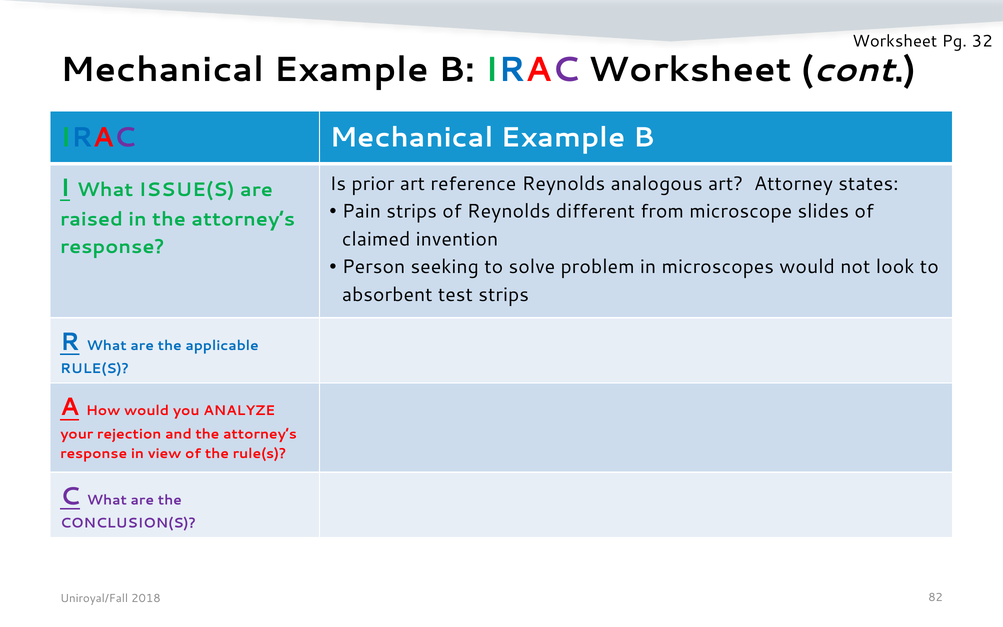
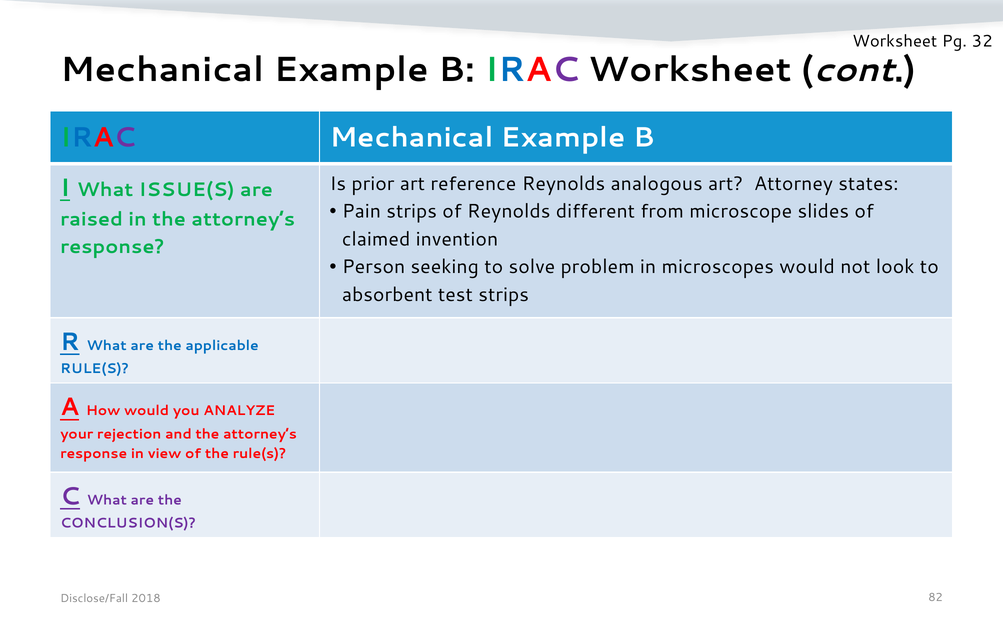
Uniroyal/Fall: Uniroyal/Fall -> Disclose/Fall (94, 598)
